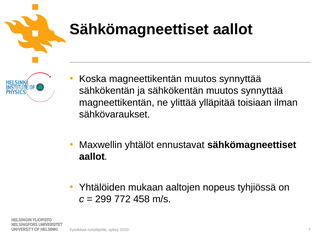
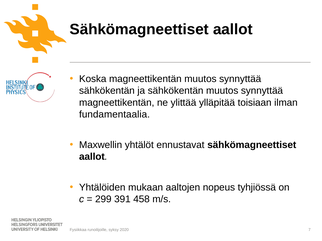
sähkövaraukset: sähkövaraukset -> fundamentaalia (115, 115)
772: 772 -> 391 (122, 200)
